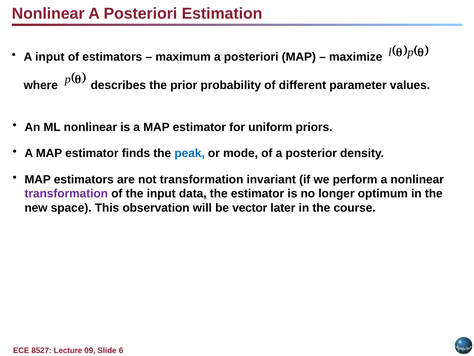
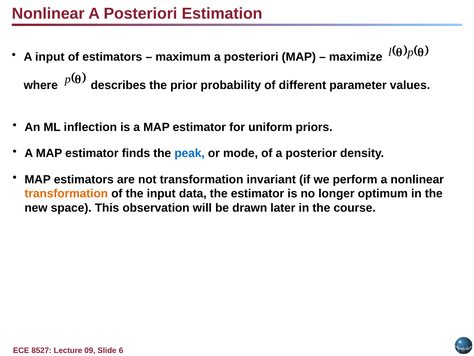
ML nonlinear: nonlinear -> inflection (90, 127)
transformation colour: purple -> orange (66, 193)
vector: vector -> drawn (250, 208)
